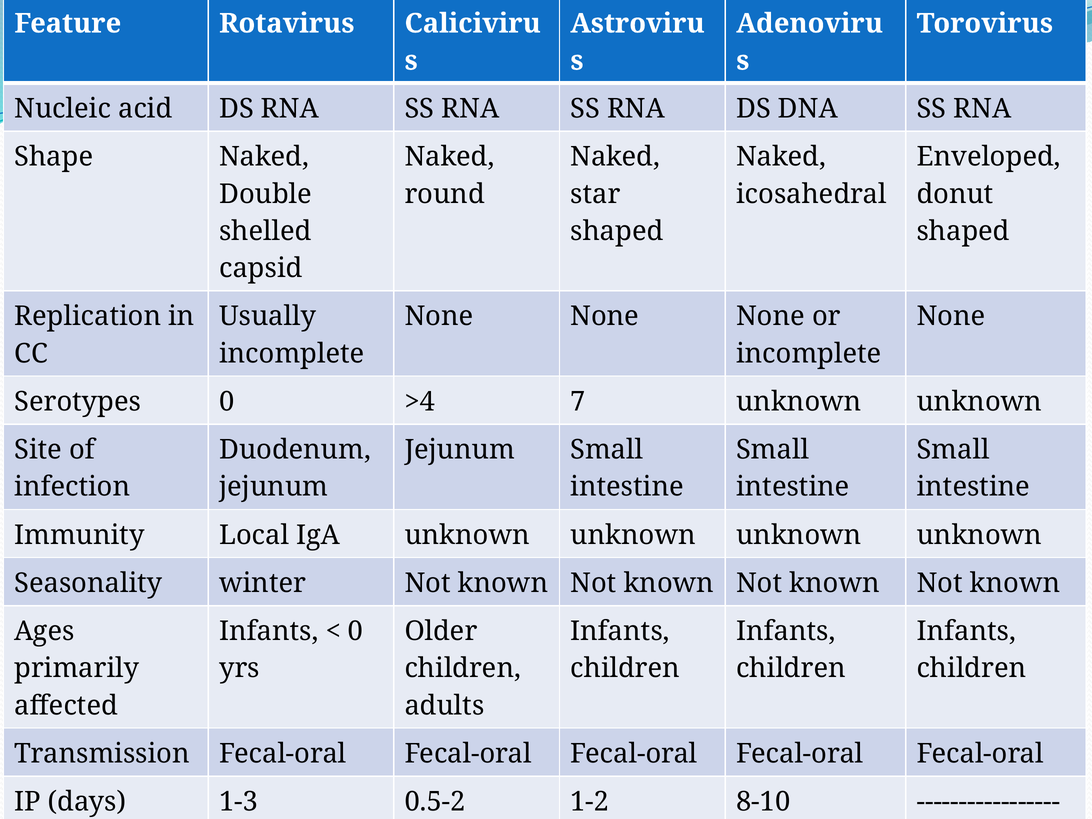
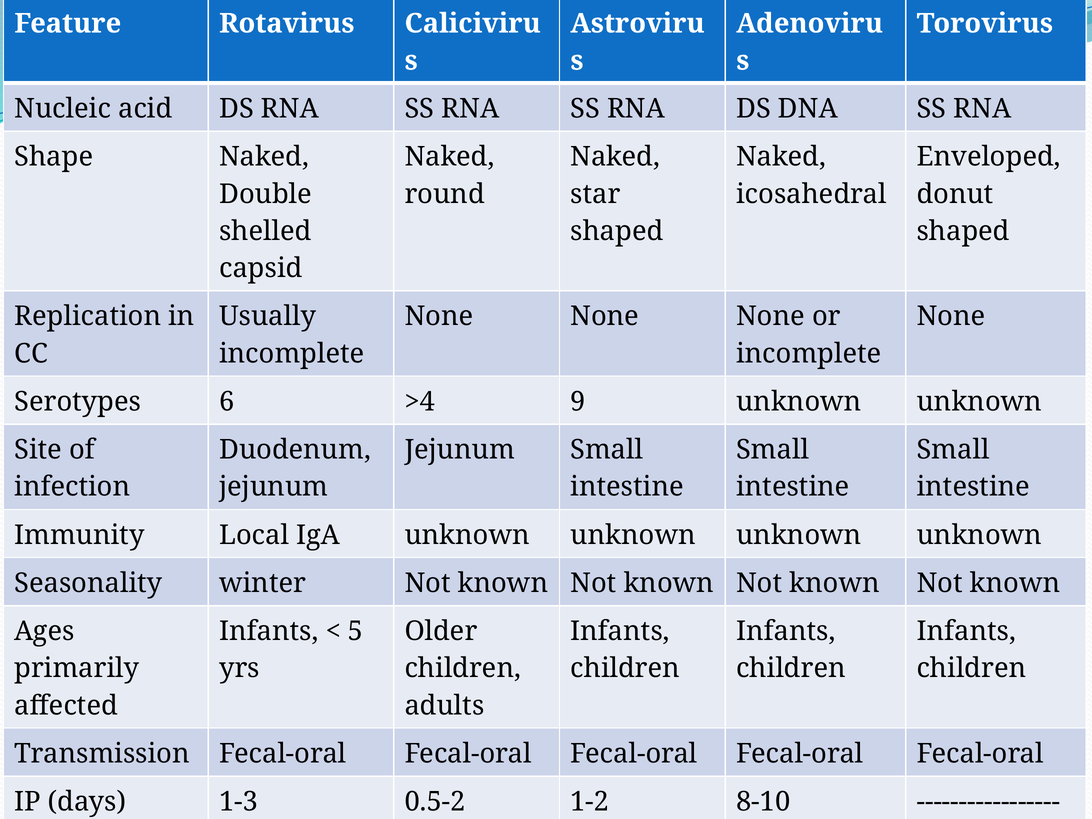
Serotypes 0: 0 -> 6 (227, 402)
7: 7 -> 9 (578, 402)
0: 0 -> 5 (356, 631)
